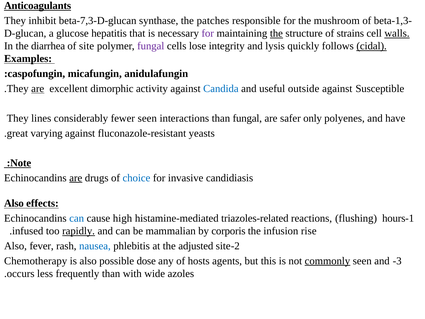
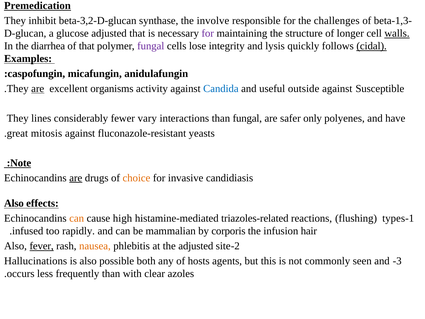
Anticoagulants: Anticoagulants -> Premedication (37, 6)
beta-7,3-D-glucan: beta-7,3-D-glucan -> beta-3,2-D-glucan (98, 21)
patches: patches -> involve (213, 21)
mushroom: mushroom -> challenges (337, 21)
glucose hepatitis: hepatitis -> adjusted (109, 33)
the underline: present -> none (276, 33)
strains: strains -> longer (350, 33)
of site: site -> that (87, 46)
dimorphic: dimorphic -> organisms (112, 89)
fewer seen: seen -> vary (147, 118)
varying: varying -> mitosis (46, 133)
choice colour: blue -> orange (136, 178)
can colour: blue -> orange (77, 218)
hours: hours -> types (394, 218)
rapidly underline: present -> none (79, 231)
rise: rise -> hair (309, 231)
fever underline: none -> present (42, 246)
nausea colour: blue -> orange (95, 246)
Chemotherapy: Chemotherapy -> Hallucinations (36, 261)
dose: dose -> both (146, 261)
commonly underline: present -> none (327, 261)
wide: wide -> clear (155, 273)
